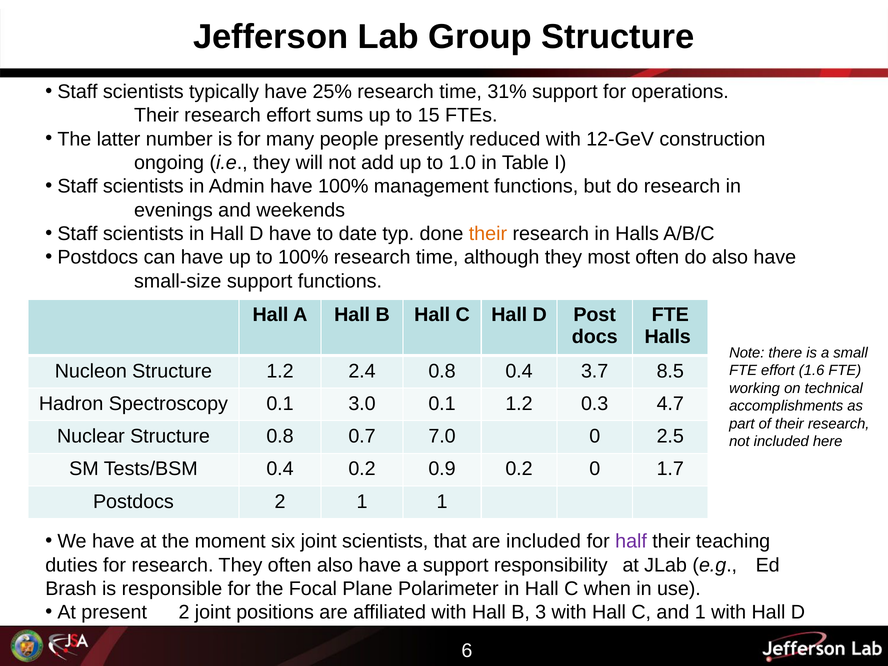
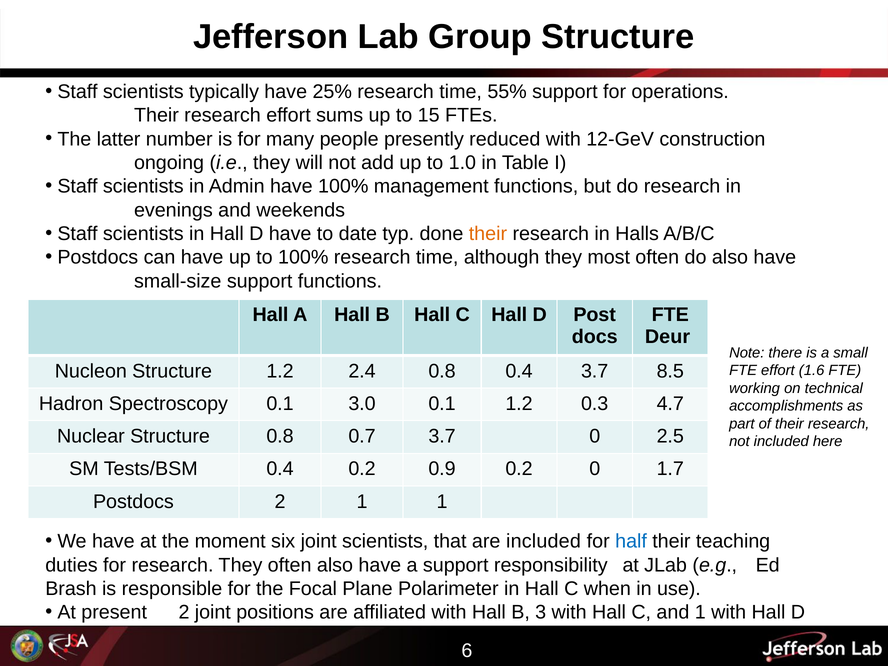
31%: 31% -> 55% (507, 92)
Halls: Halls -> Deur (668, 337)
0.7 7.0: 7.0 -> 3.7 (442, 436)
half colour: purple -> blue (631, 541)
